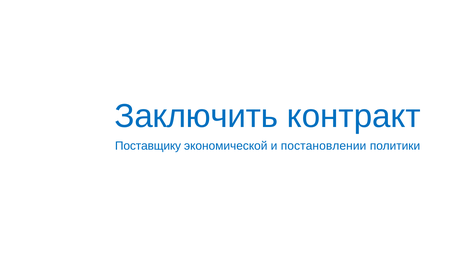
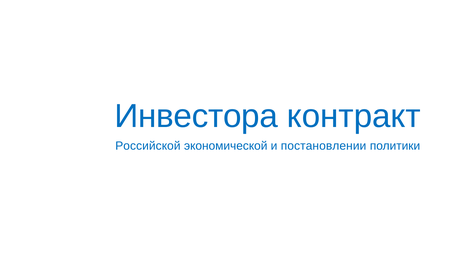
Заключить: Заключить -> Инвестора (196, 116)
Поставщику: Поставщику -> Российской (148, 146)
